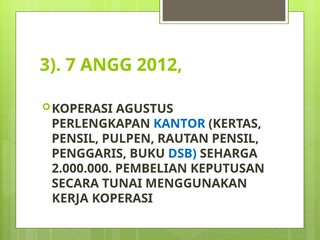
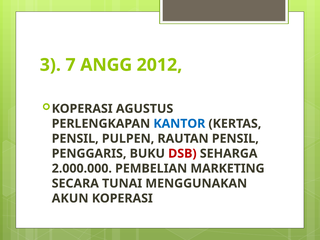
DSB colour: blue -> red (182, 154)
KEPUTUSAN: KEPUTUSAN -> MARKETING (227, 168)
KERJA: KERJA -> AKUN (70, 198)
